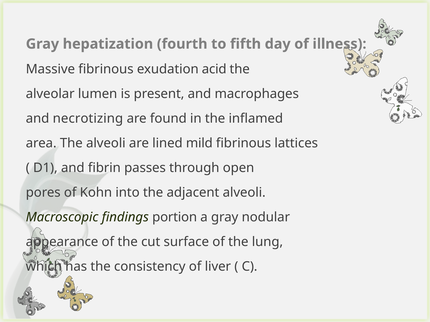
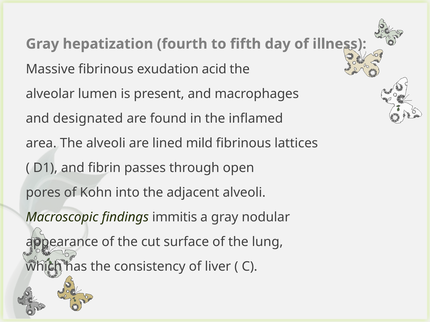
necrotizing: necrotizing -> designated (88, 119)
portion: portion -> immitis (175, 218)
